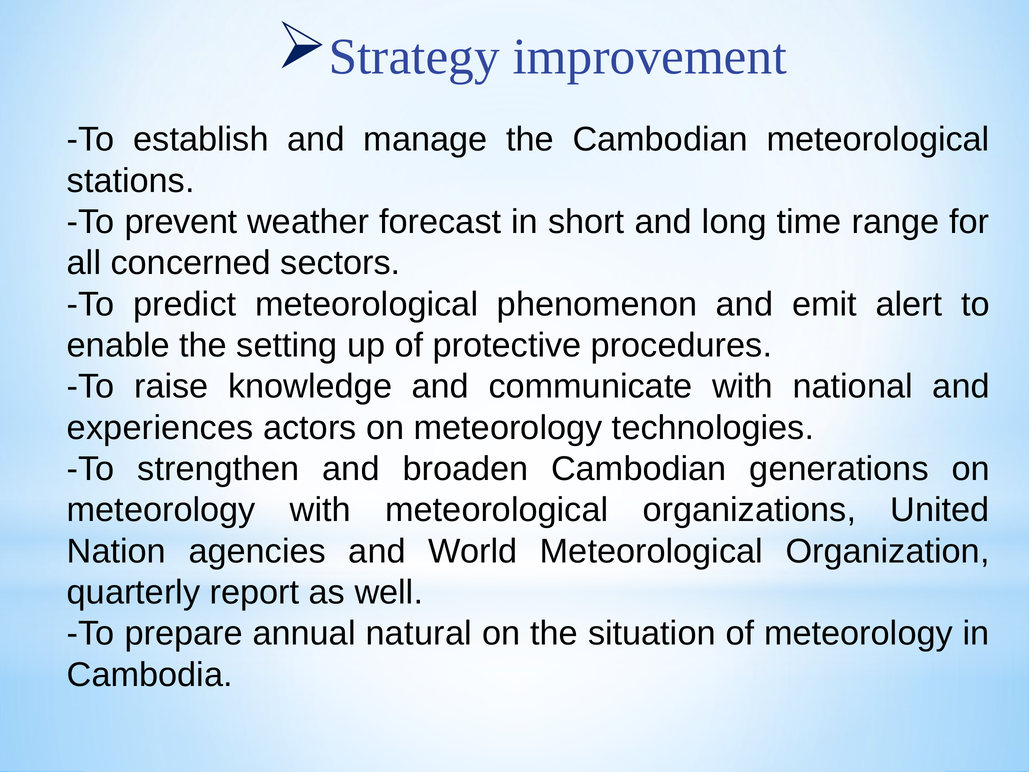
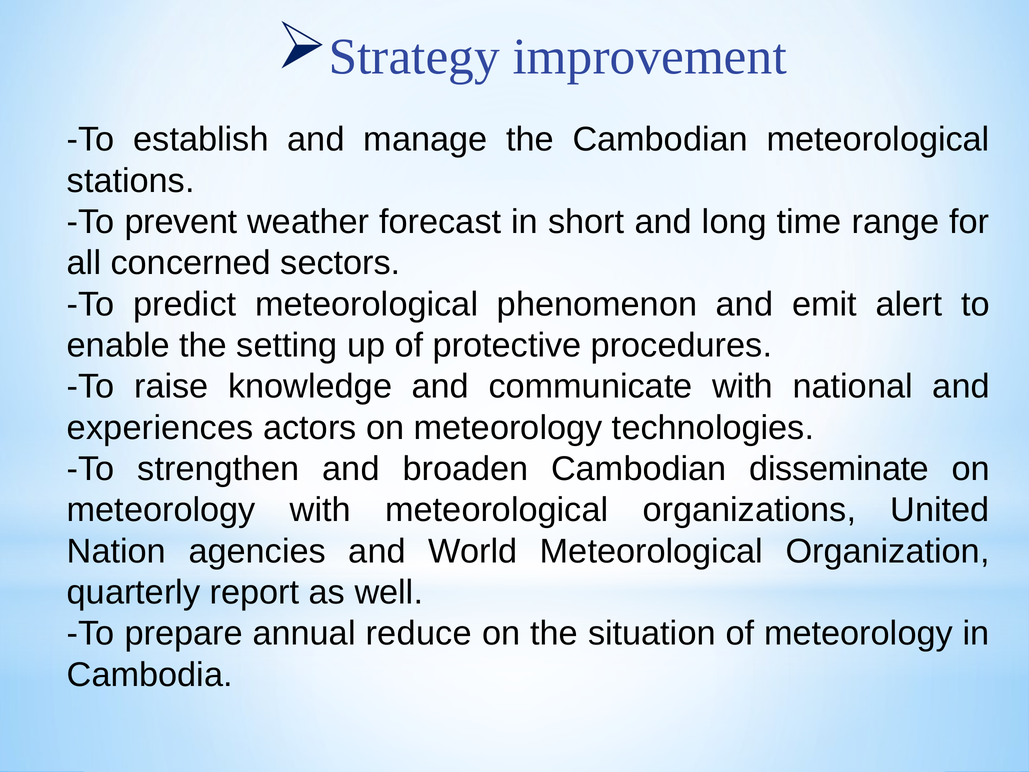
generations: generations -> disseminate (839, 469)
natural: natural -> reduce (419, 633)
